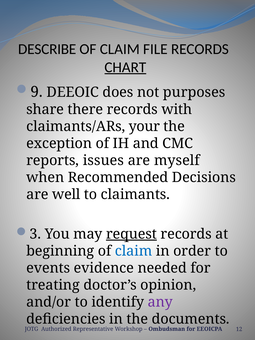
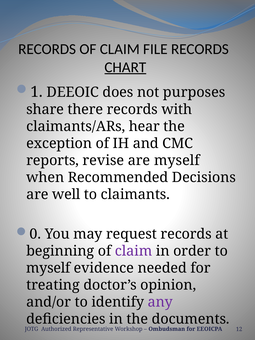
DESCRIBE: DESCRIBE -> RECORDS (47, 49)
9: 9 -> 1 (37, 92)
your: your -> hear (144, 126)
issues: issues -> revise (103, 160)
3: 3 -> 0 (35, 234)
request underline: present -> none (131, 234)
claim colour: blue -> purple (134, 251)
events: events -> myself (48, 268)
